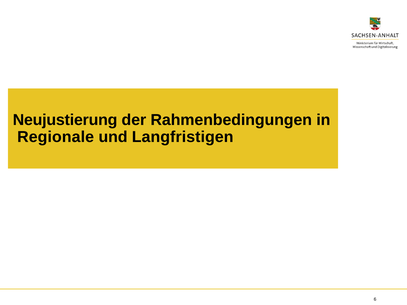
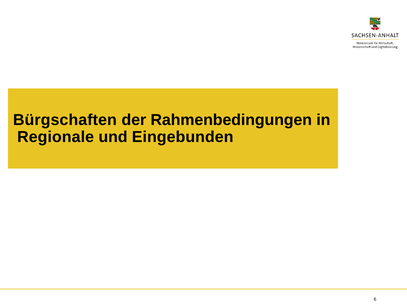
Neujustierung: Neujustierung -> Bürgschaften (65, 120)
Langfristigen: Langfristigen -> Eingebunden (183, 137)
